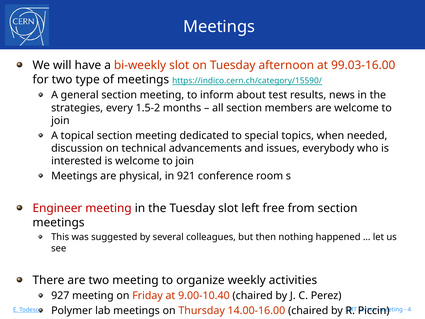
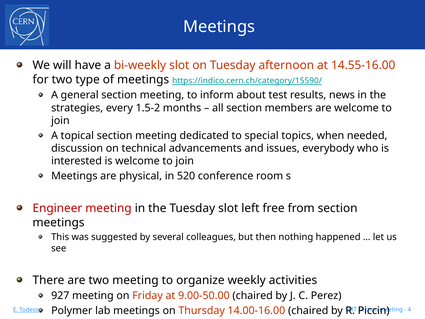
99.03-16.00: 99.03-16.00 -> 14.55-16.00 (363, 65)
921: 921 -> 520 (186, 176)
9.00-10.40: 9.00-10.40 -> 9.00-50.00 (204, 295)
